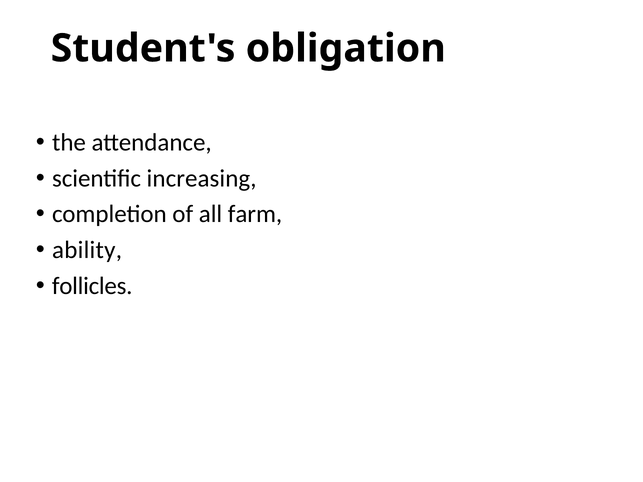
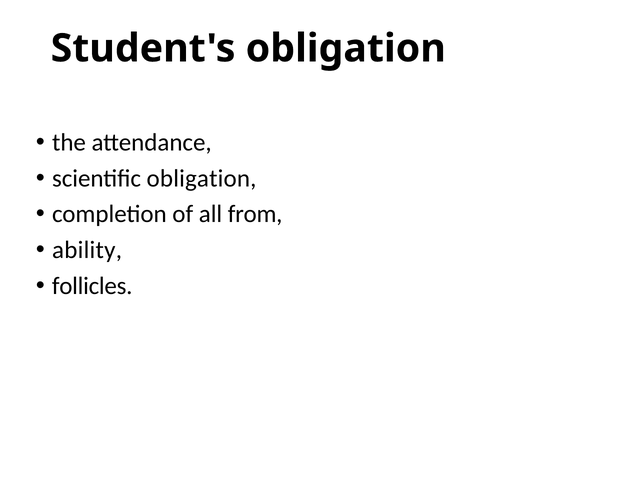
scientific increasing: increasing -> obligation (202, 178)
farm: farm -> from (255, 214)
